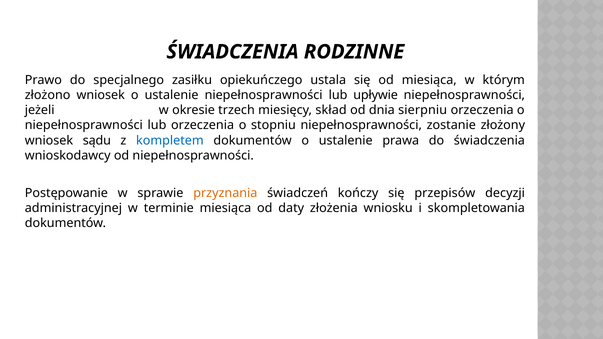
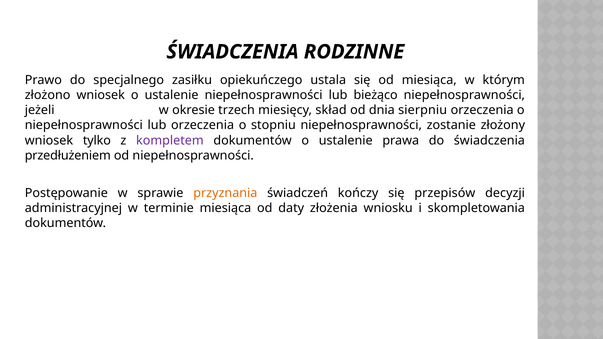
upływie: upływie -> bieżąco (376, 95)
sądu: sądu -> tylko (97, 140)
kompletem colour: blue -> purple (170, 140)
wnioskodawcy: wnioskodawcy -> przedłużeniem (68, 156)
